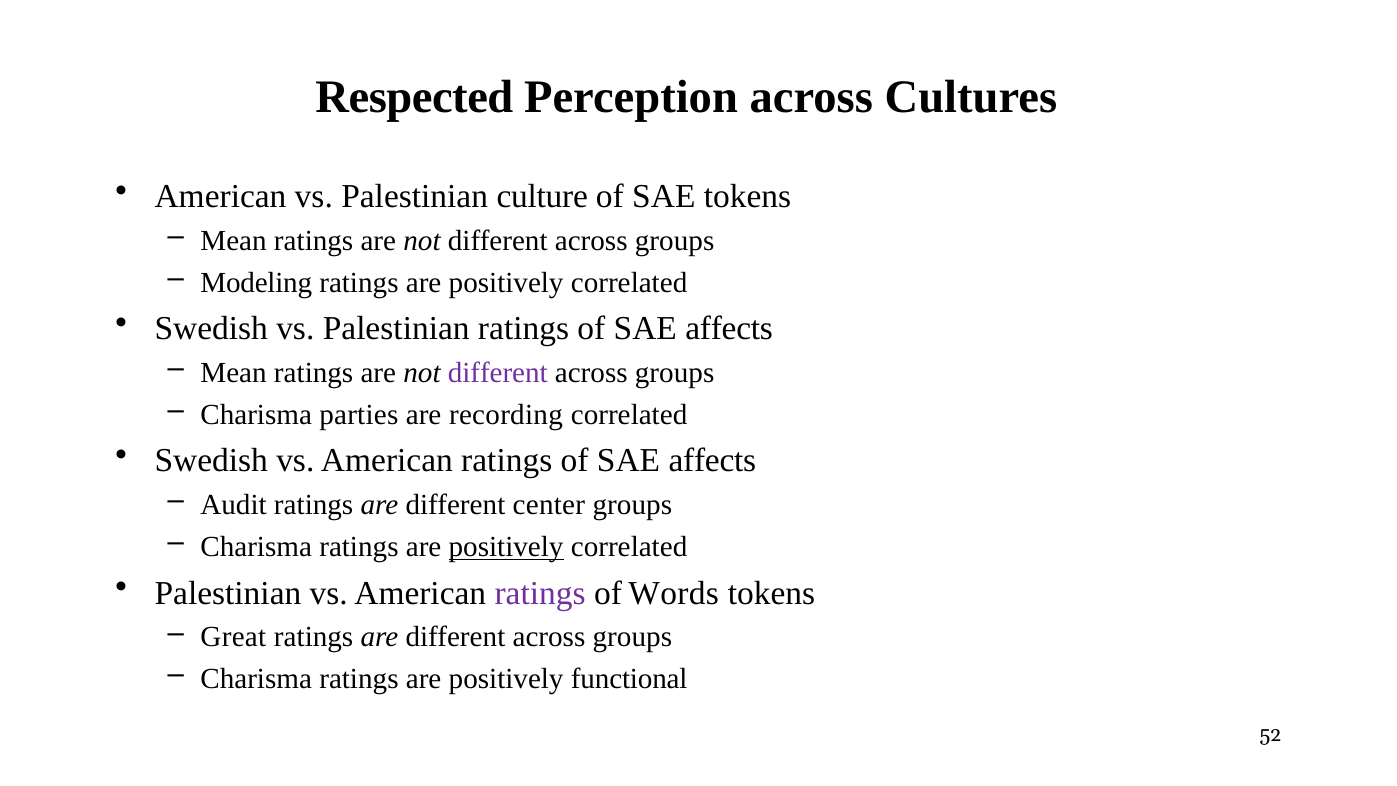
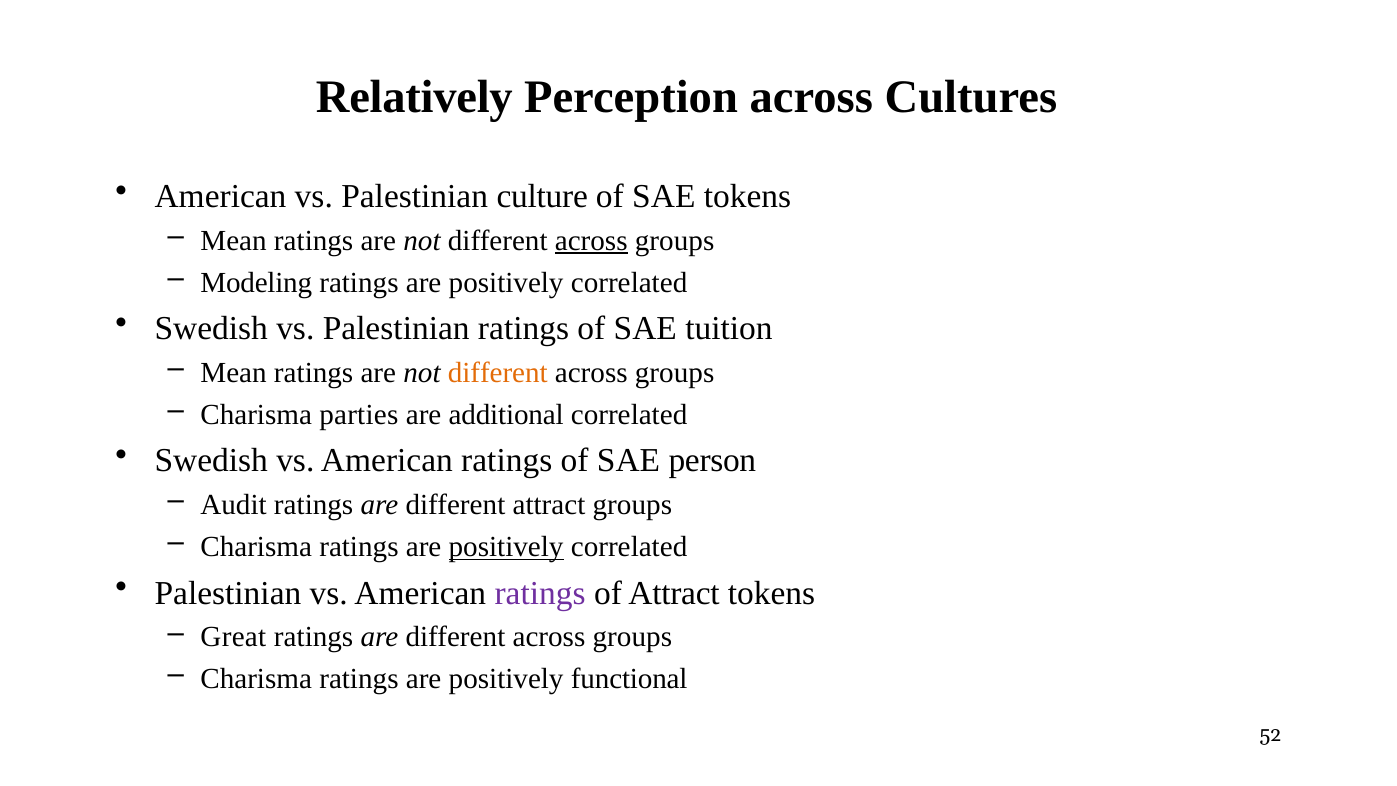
Respected: Respected -> Relatively (414, 97)
across underline: none -> present (591, 241)
affects: affects -> tuition (729, 329)
different colour: purple -> orange (498, 373)
recording: recording -> additional (506, 415)
affects: affects -> person (712, 461)
different center: center -> attract (549, 505)
of Words: Words -> Attract (674, 593)
